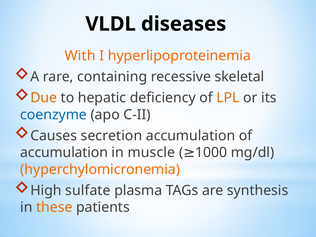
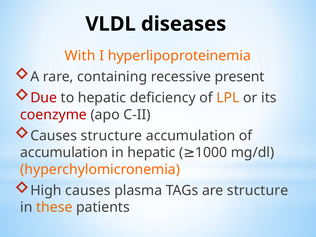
skeletal: skeletal -> present (239, 77)
Due colour: orange -> red (44, 98)
coenzyme colour: blue -> red (54, 115)
Causes secretion: secretion -> structure (111, 136)
in muscle: muscle -> hepatic (151, 153)
High sulfate: sulfate -> causes (88, 190)
are synthesis: synthesis -> structure (258, 190)
